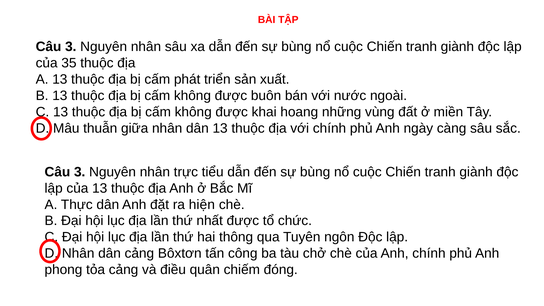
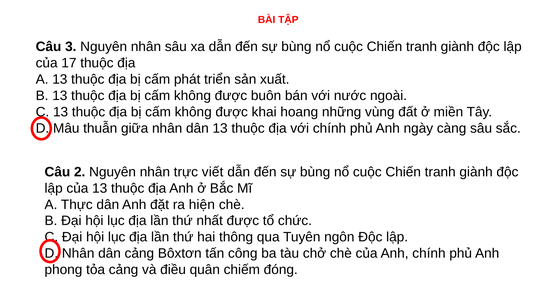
35: 35 -> 17 (69, 63)
3: 3 -> 2 (80, 172)
tiểu: tiểu -> viết (213, 172)
